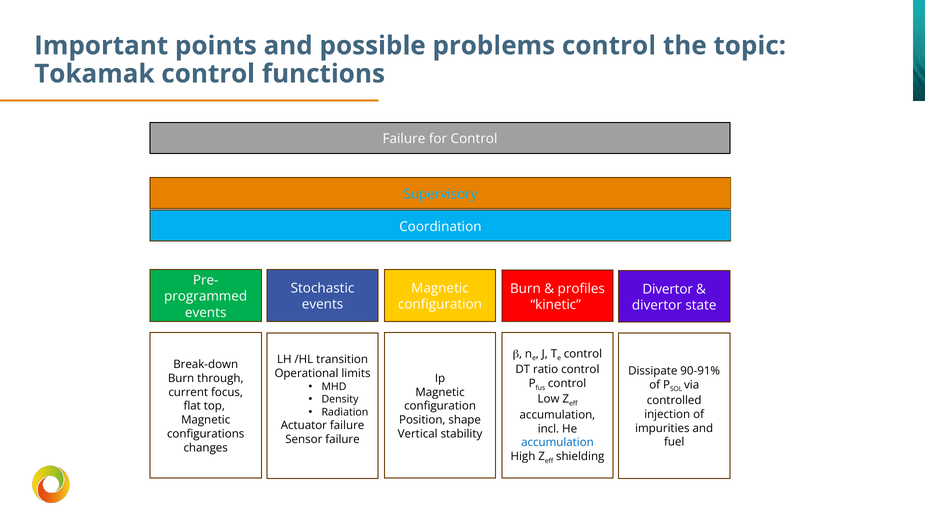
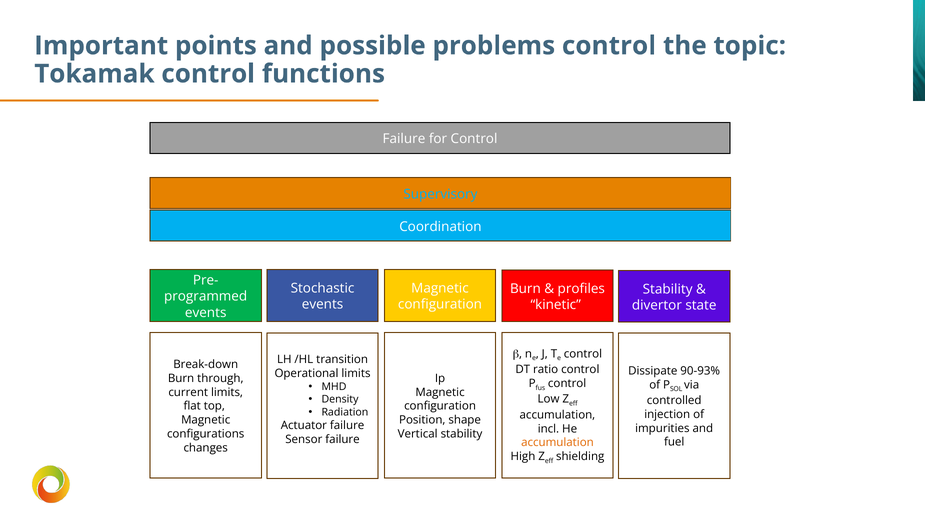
Divertor: Divertor -> Stability (668, 289)
90-91%: 90-91% -> 90-93% (700, 371)
current focus: focus -> limits (227, 392)
accumulation colour: blue -> orange (557, 443)
